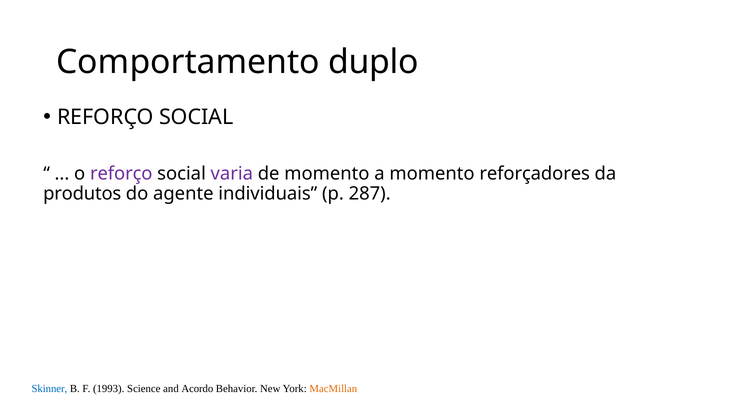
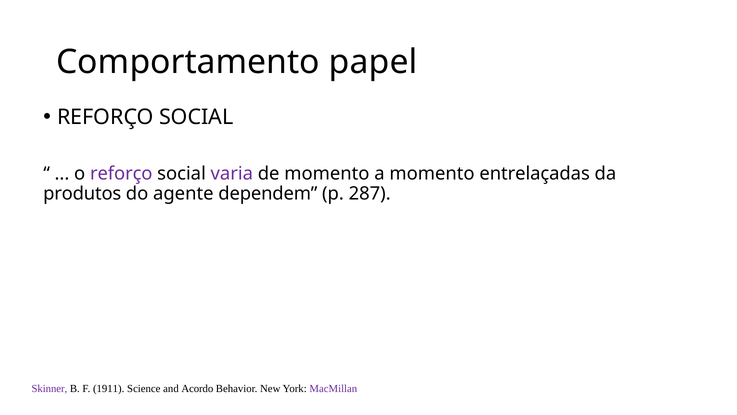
duplo: duplo -> papel (373, 62)
reforçadores: reforçadores -> entrelaçadas (535, 173)
individuais: individuais -> dependem (268, 193)
Skinner colour: blue -> purple (49, 388)
1993: 1993 -> 1911 (109, 388)
MacMillan colour: orange -> purple (333, 388)
